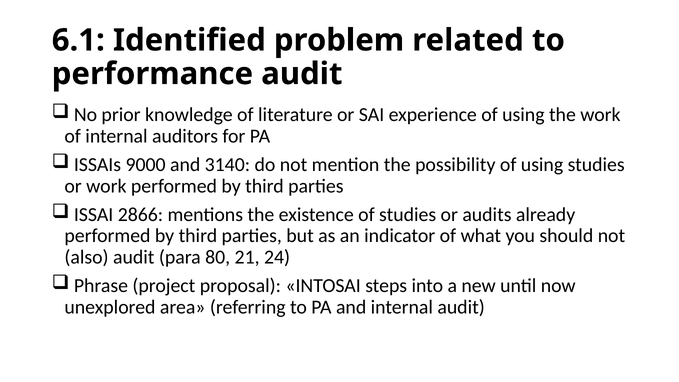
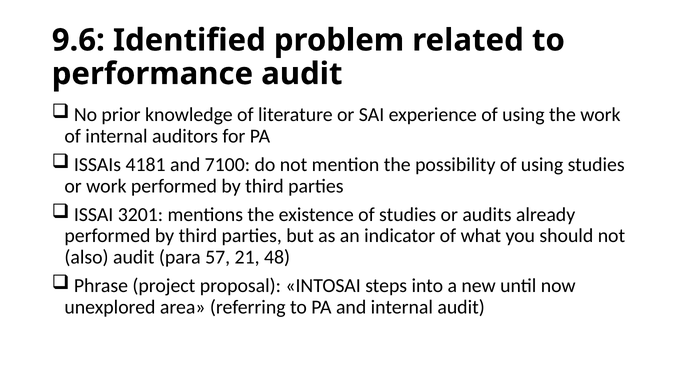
6.1: 6.1 -> 9.6 (78, 40)
9000: 9000 -> 4181 (146, 165)
3140: 3140 -> 7100 (227, 165)
2866: 2866 -> 3201 (140, 215)
80: 80 -> 57 (218, 257)
24: 24 -> 48 (277, 257)
